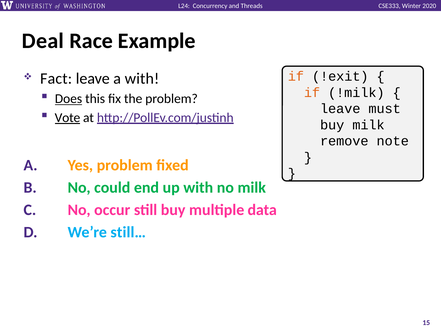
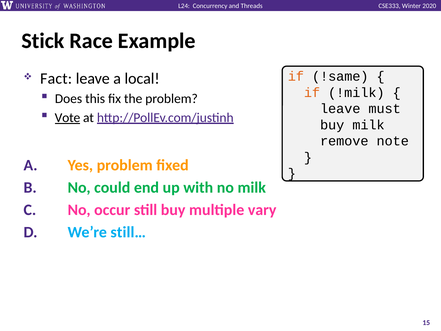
Deal: Deal -> Stick (43, 41)
!exit: !exit -> !same (340, 76)
a with: with -> local (142, 79)
Does underline: present -> none (69, 99)
data: data -> vary (262, 210)
